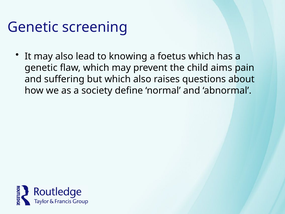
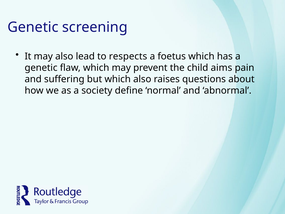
knowing: knowing -> respects (128, 56)
